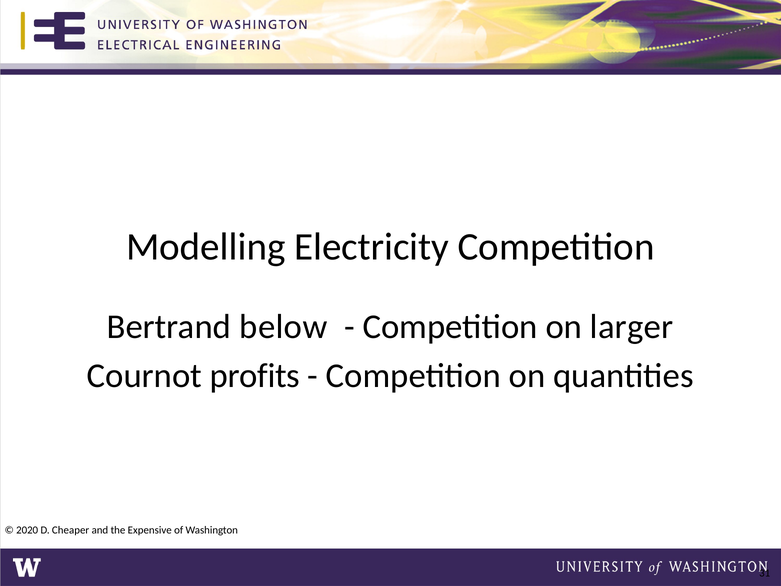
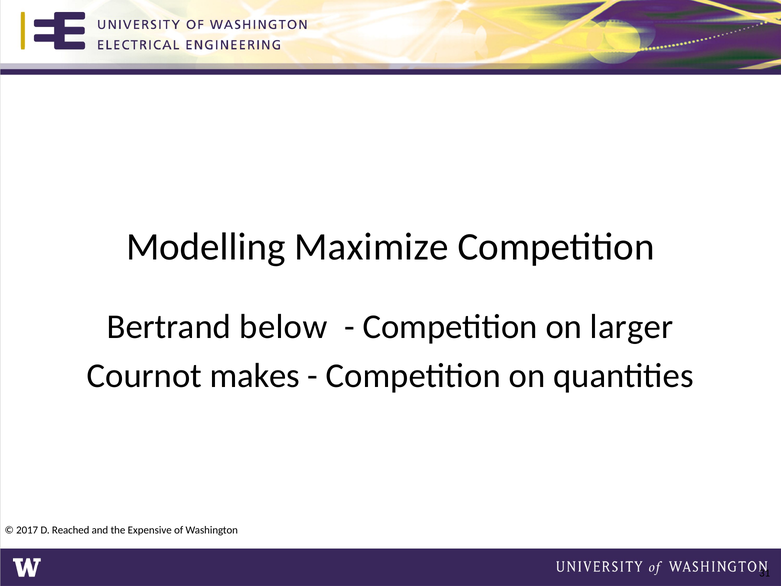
Electricity: Electricity -> Maximize (371, 247)
profits: profits -> makes (255, 375)
2020: 2020 -> 2017 (27, 530)
Cheaper: Cheaper -> Reached (71, 530)
